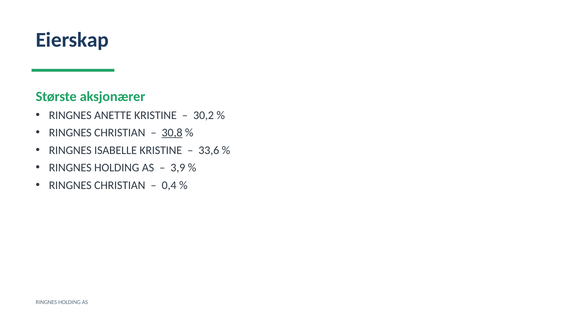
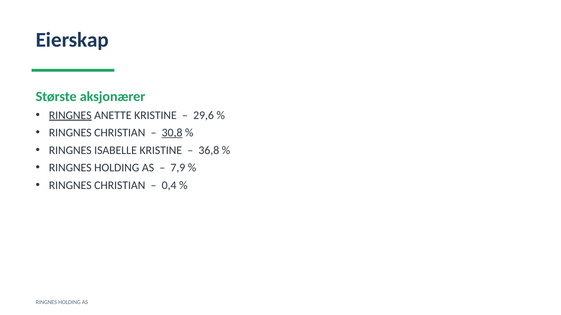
RINGNES underline: none -> present (70, 115)
30,2: 30,2 -> 29,6 (204, 115)
33,6: 33,6 -> 36,8 (209, 150)
3,9: 3,9 -> 7,9 (178, 168)
